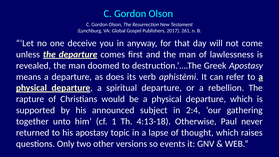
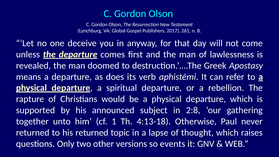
2:4: 2:4 -> 2:8 (193, 110)
his apostasy: apostasy -> returned (92, 133)
